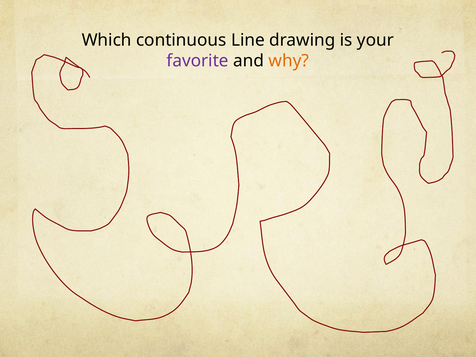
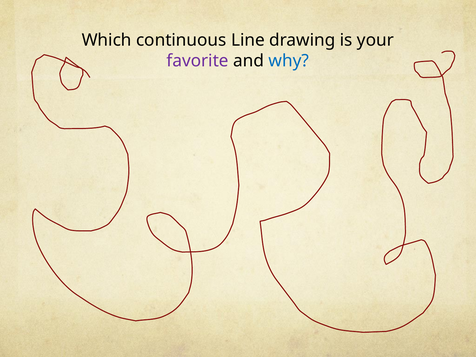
why colour: orange -> blue (289, 61)
